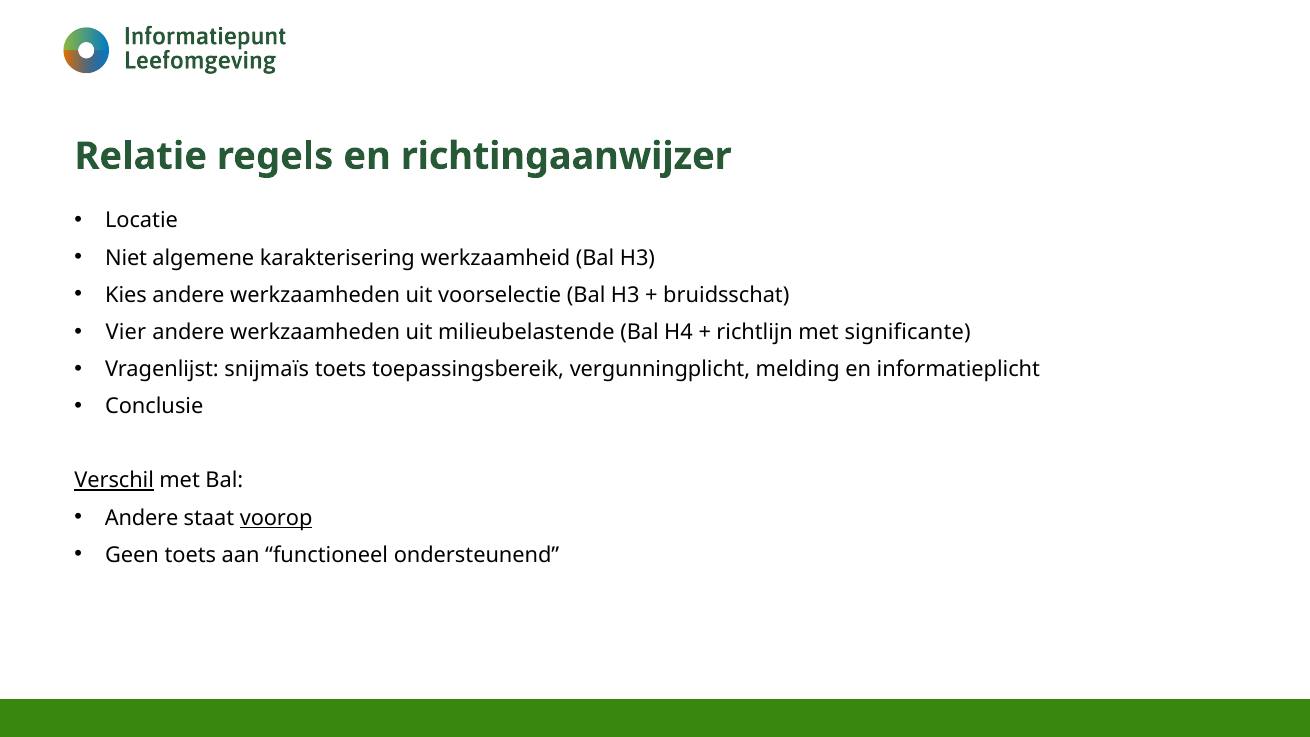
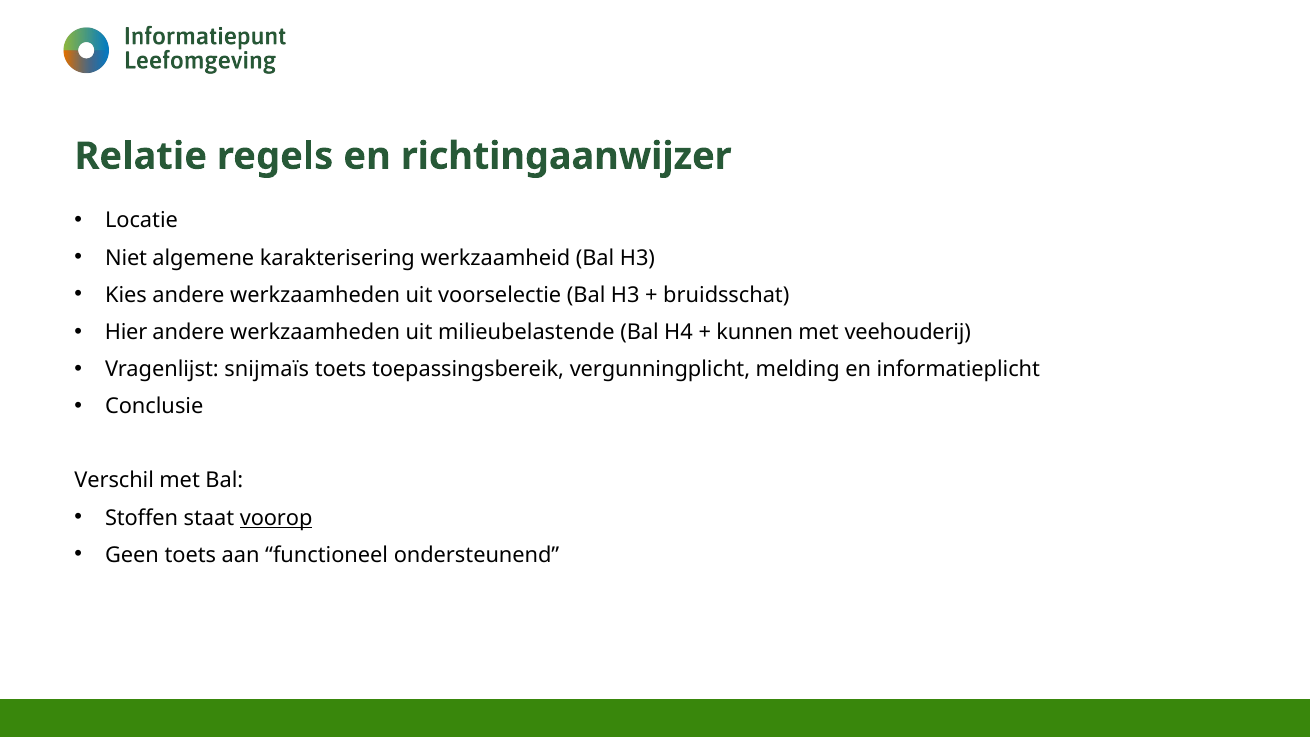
Vier: Vier -> Hier (126, 332)
richtlijn: richtlijn -> kunnen (755, 332)
significante: significante -> veehouderij (908, 332)
Verschil underline: present -> none (114, 481)
Andere: Andere -> Stoffen (142, 518)
